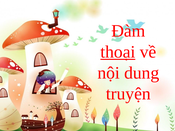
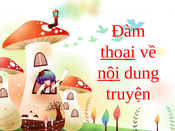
nội underline: none -> present (109, 73)
